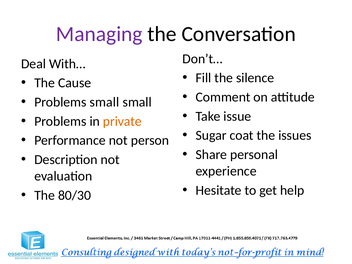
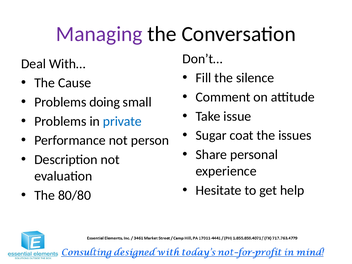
Problems small: small -> doing (105, 102)
private colour: orange -> blue (122, 121)
80/30: 80/30 -> 80/80 (75, 195)
